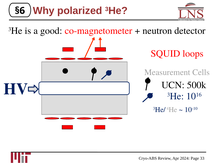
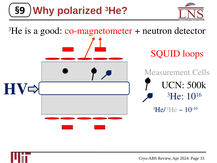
§6: §6 -> §9 (20, 11)
